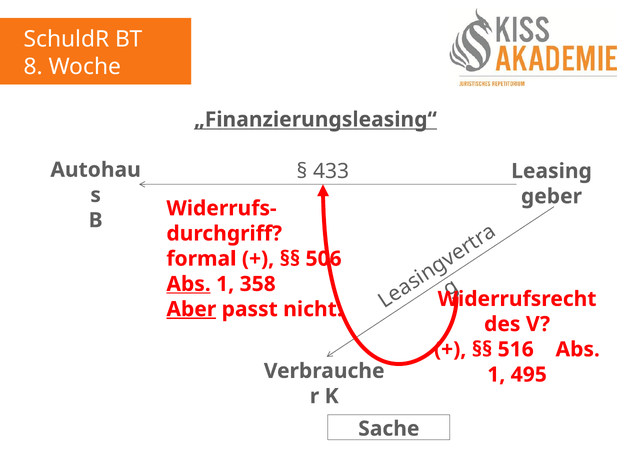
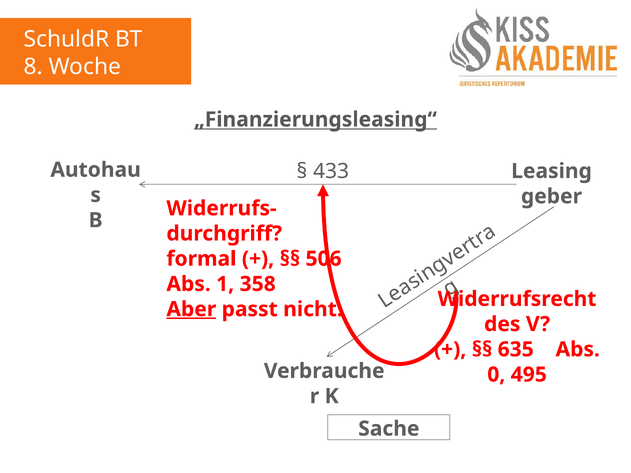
Abs underline: present -> none (189, 284)
516: 516 -> 635 (516, 350)
1: 1 -> 0 (496, 375)
